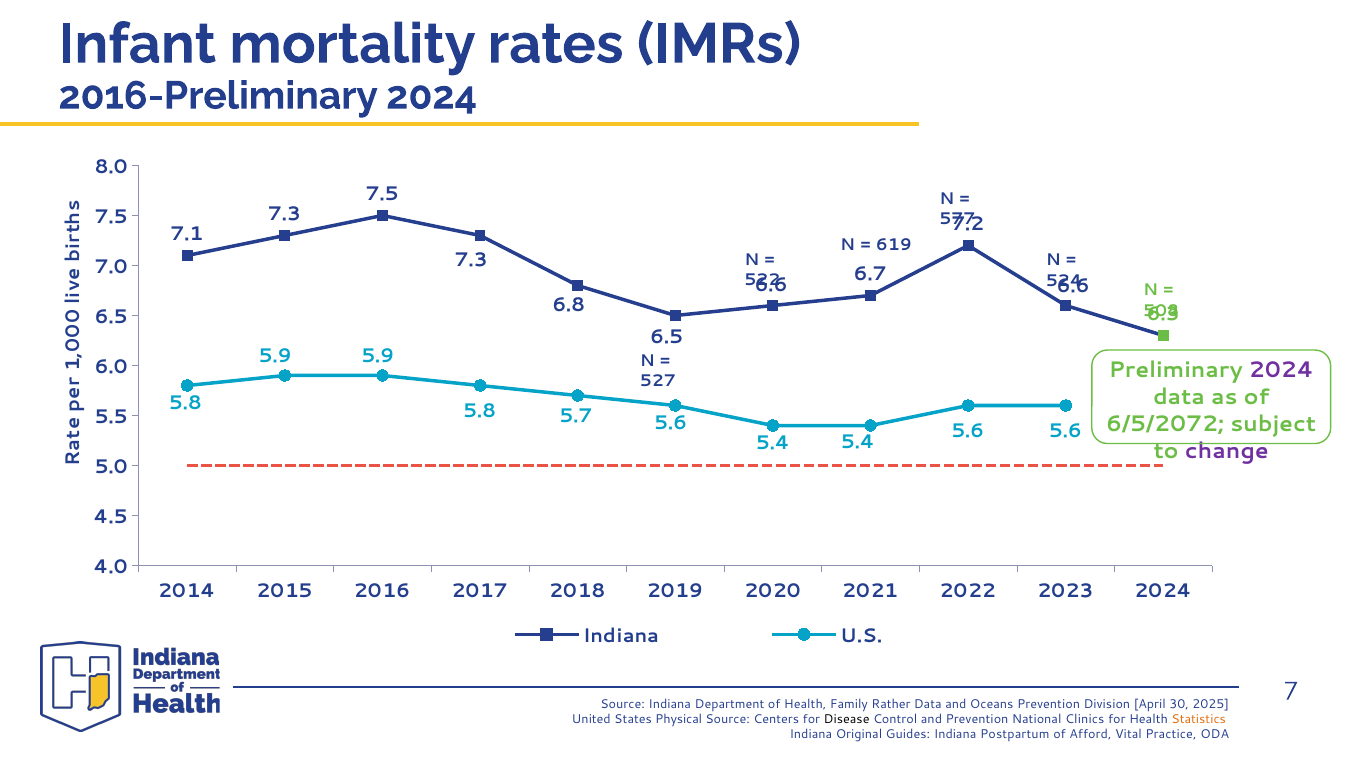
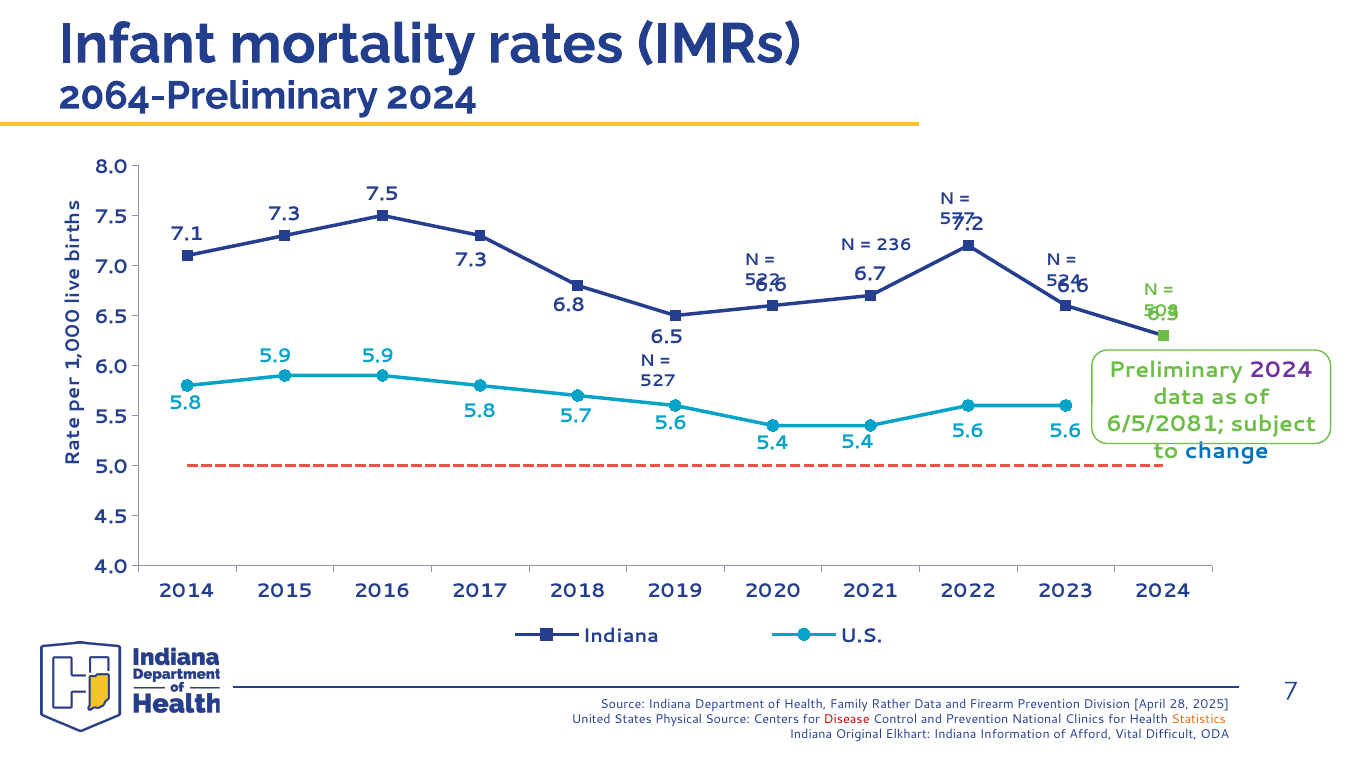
2016-Preliminary: 2016-Preliminary -> 2064-Preliminary (218, 96)
619: 619 -> 236 (894, 245)
6/5/2072: 6/5/2072 -> 6/5/2081 (1165, 424)
change colour: purple -> blue (1227, 451)
Oceans: Oceans -> Firearm (992, 705)
30: 30 -> 28 (1179, 705)
Disease colour: black -> red (847, 720)
Guides: Guides -> Elkhart (908, 735)
Postpartum: Postpartum -> Information (1015, 735)
Practice: Practice -> Difficult (1171, 735)
